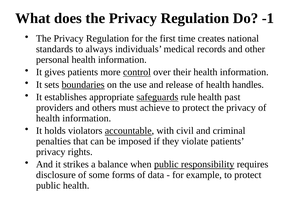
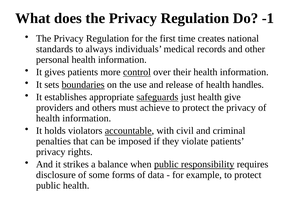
rule: rule -> just (188, 97)
past: past -> give (232, 97)
